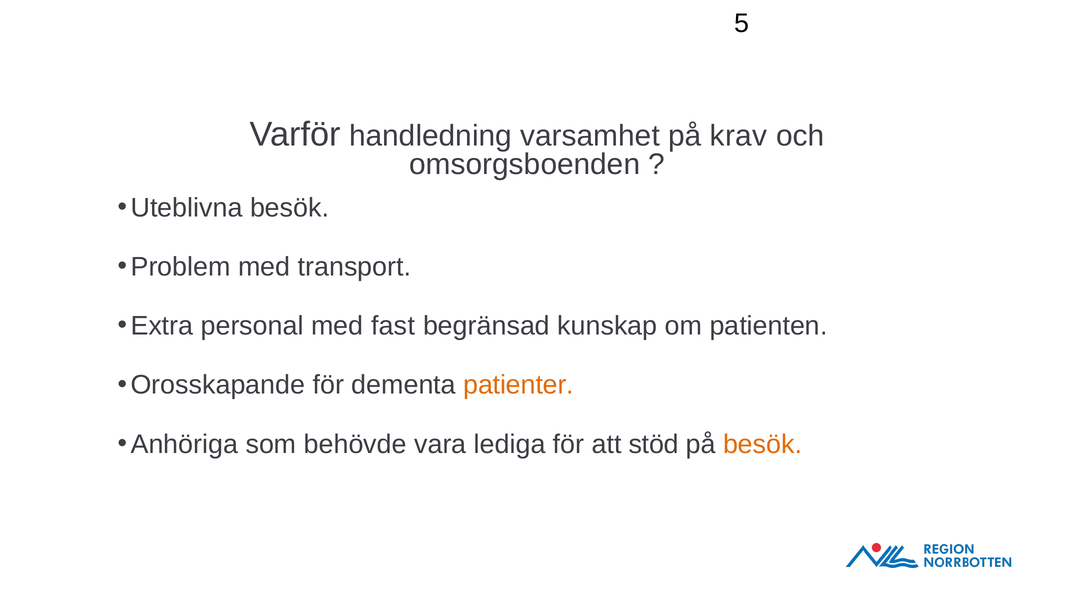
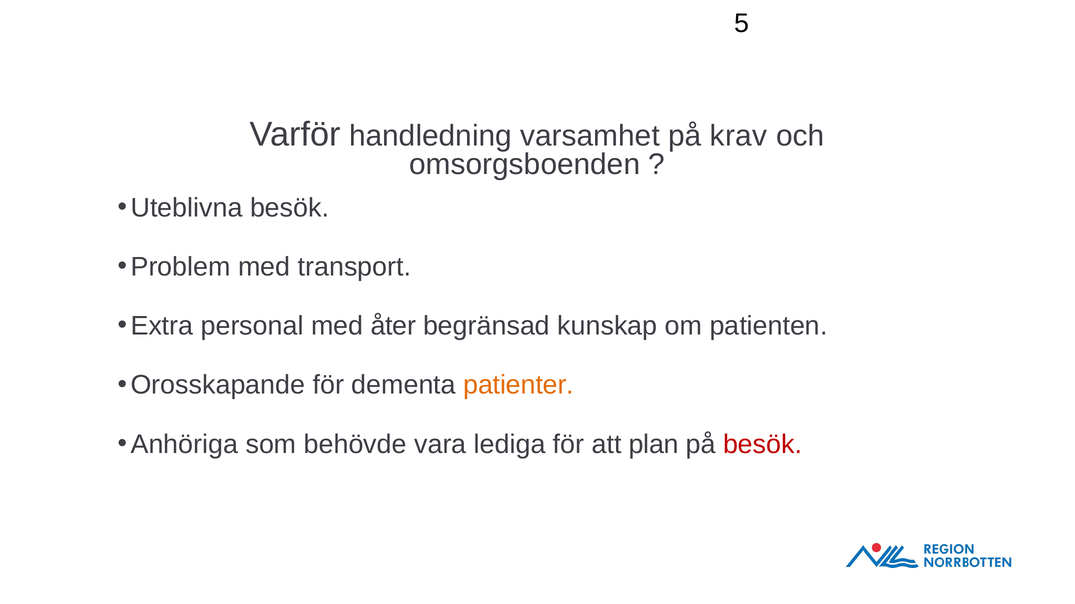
fast: fast -> åter (393, 326)
stöd: stöd -> plan (654, 445)
besök colour: orange -> red (763, 445)
